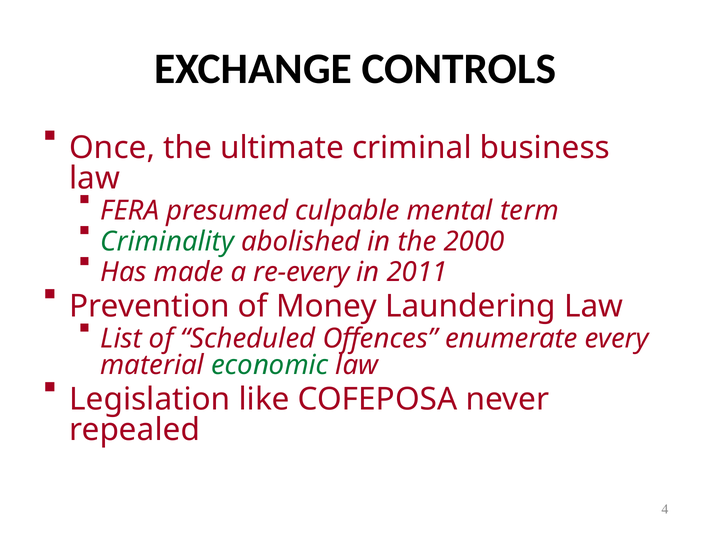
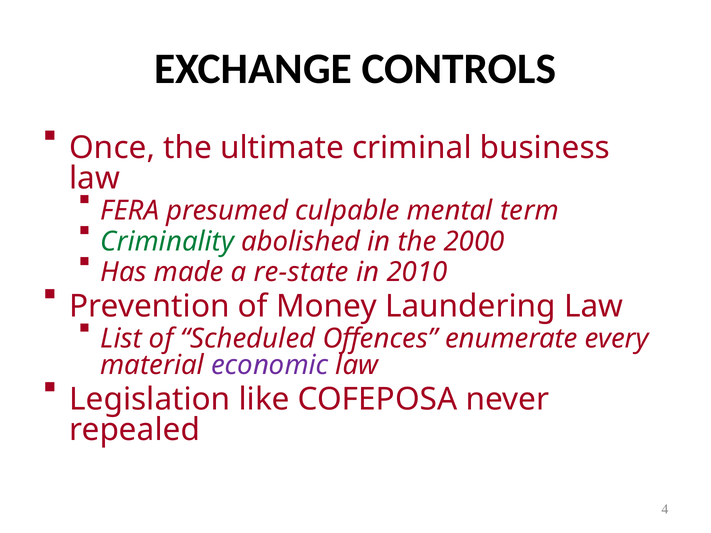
re-every: re-every -> re-state (301, 273)
2011: 2011 -> 2010 (417, 273)
economic colour: green -> purple (270, 365)
